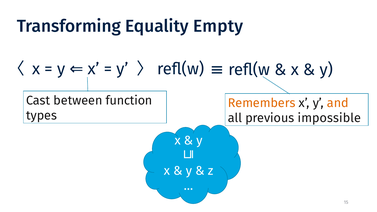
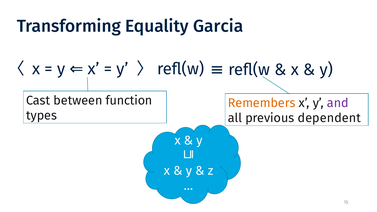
Empty: Empty -> Garcia (218, 26)
and colour: orange -> purple (338, 103)
impossible: impossible -> dependent (329, 118)
